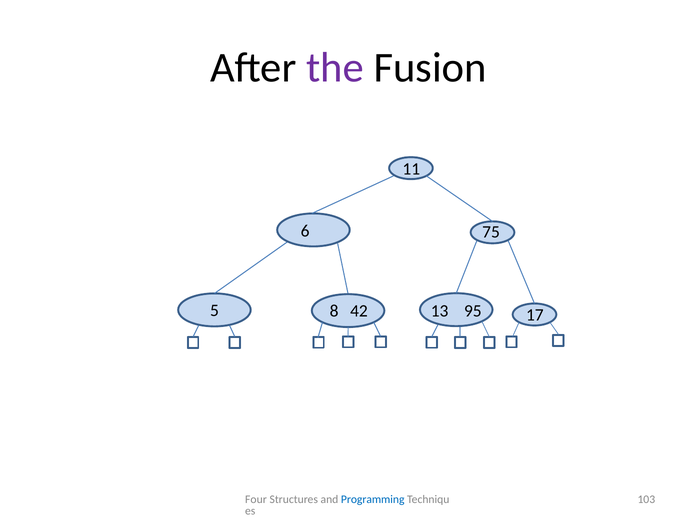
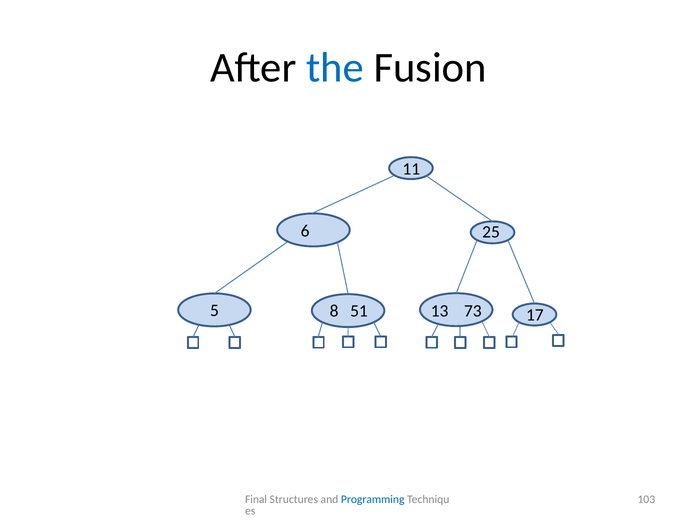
the colour: purple -> blue (335, 67)
75: 75 -> 25 (491, 232)
42: 42 -> 51 (359, 311)
95: 95 -> 73 (473, 311)
Four: Four -> Final (256, 499)
